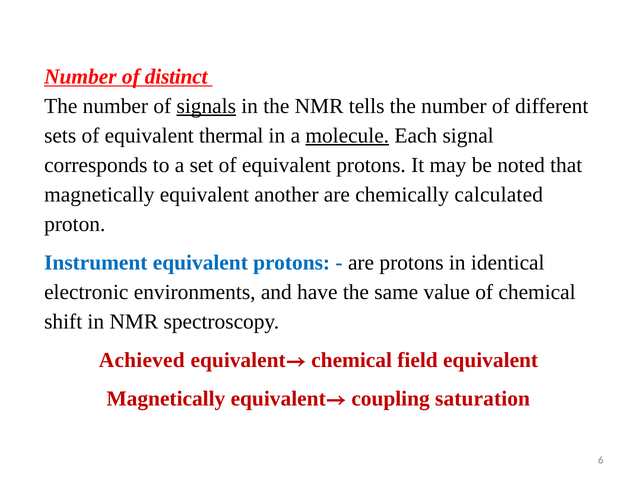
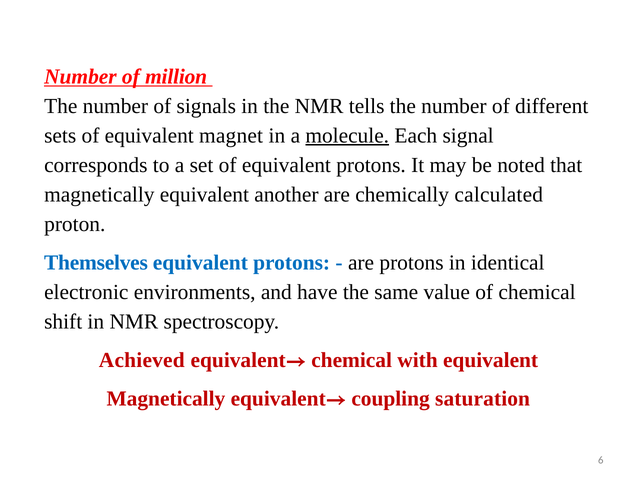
distinct: distinct -> million (176, 76)
signals underline: present -> none (206, 106)
thermal: thermal -> magnet (231, 135)
Instrument: Instrument -> Themselves (96, 262)
field: field -> with (418, 360)
